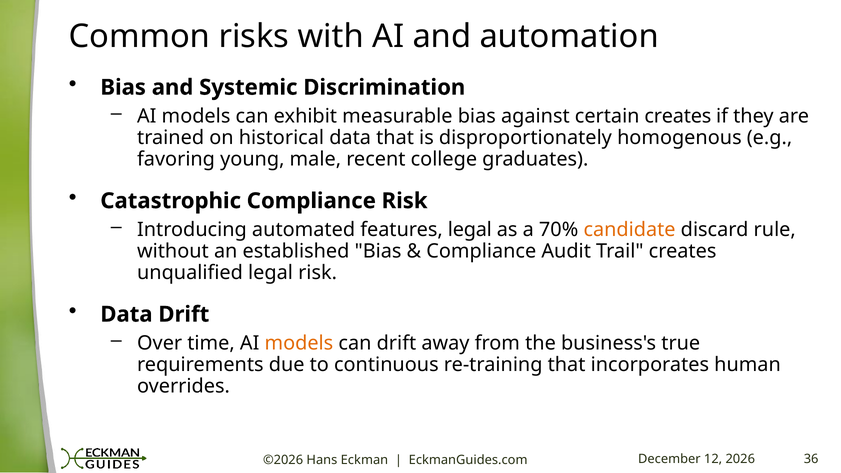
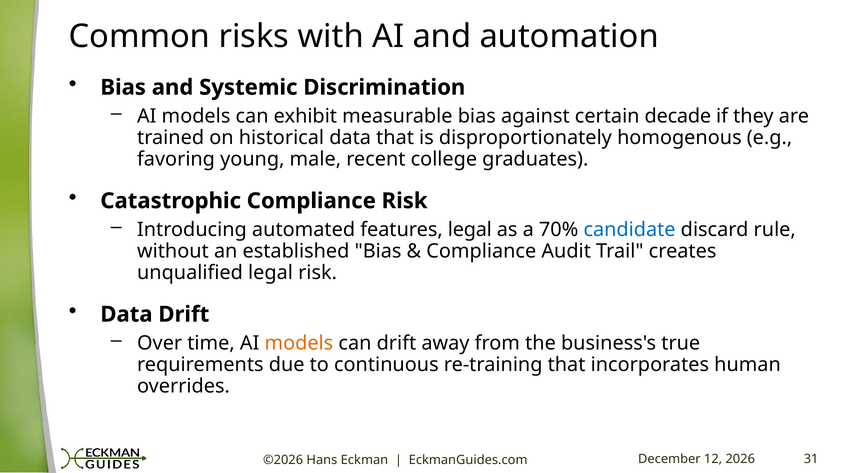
certain creates: creates -> decade (678, 116)
candidate colour: orange -> blue (630, 230)
36: 36 -> 31 (811, 459)
